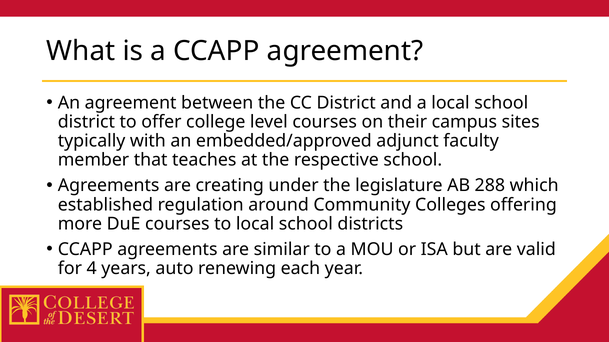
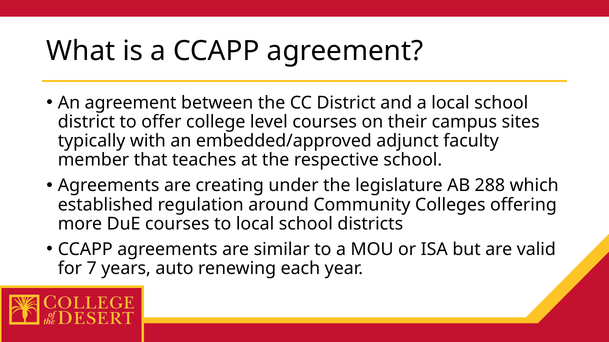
4: 4 -> 7 (92, 269)
